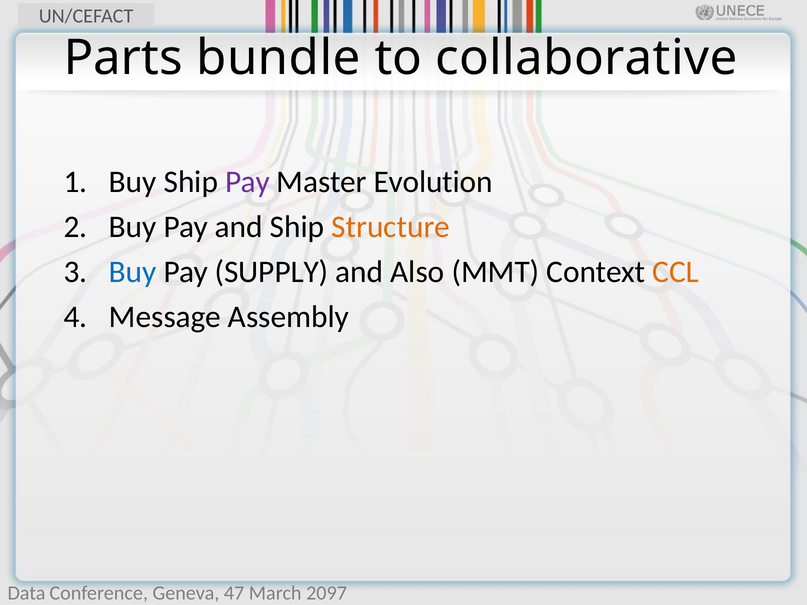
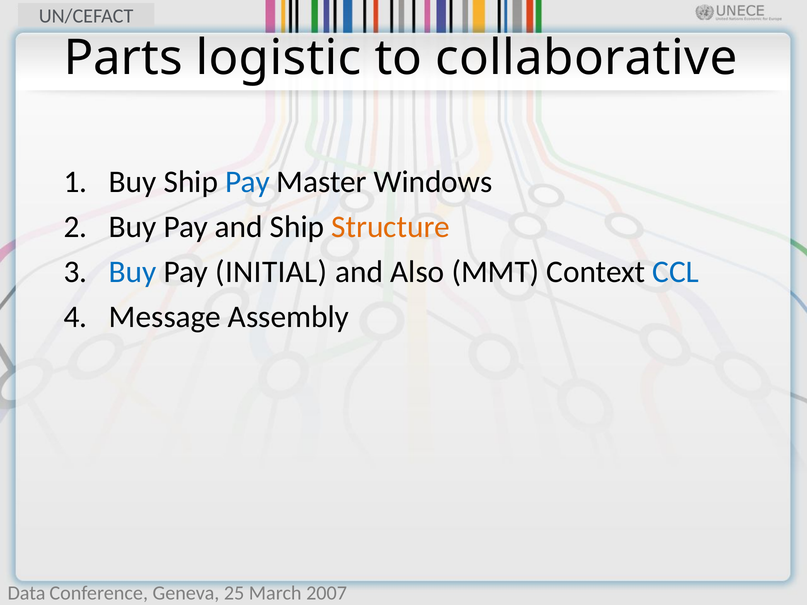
bundle: bundle -> logistic (279, 58)
Pay colour: purple -> blue (247, 182)
Evolution: Evolution -> Windows (433, 182)
SUPPLY: SUPPLY -> INITIAL (271, 272)
CCL colour: orange -> blue (676, 272)
47: 47 -> 25 (234, 594)
2097: 2097 -> 2007 (327, 594)
